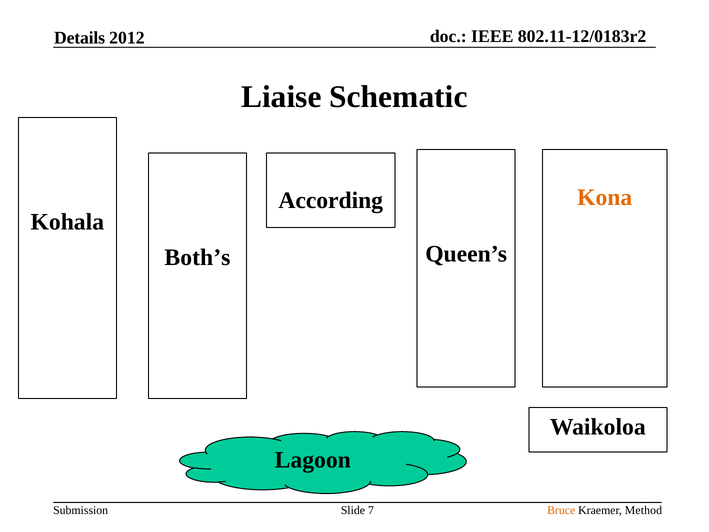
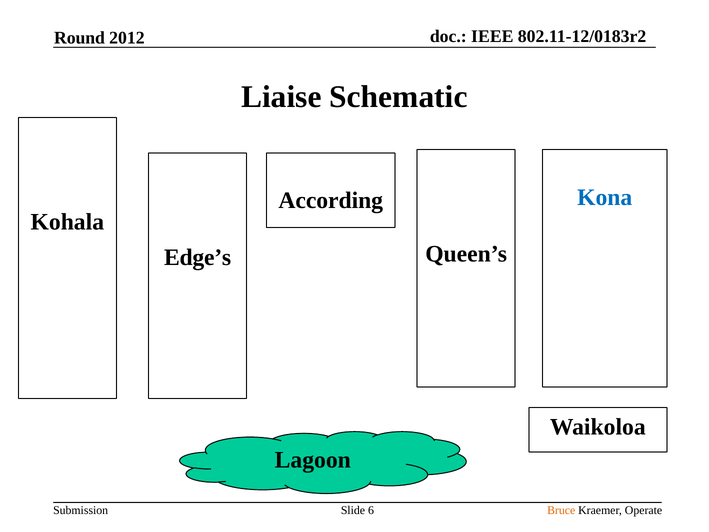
Details: Details -> Round (79, 38)
Kona colour: orange -> blue (605, 197)
Both’s: Both’s -> Edge’s (198, 257)
7: 7 -> 6 (371, 510)
Method: Method -> Operate (644, 510)
